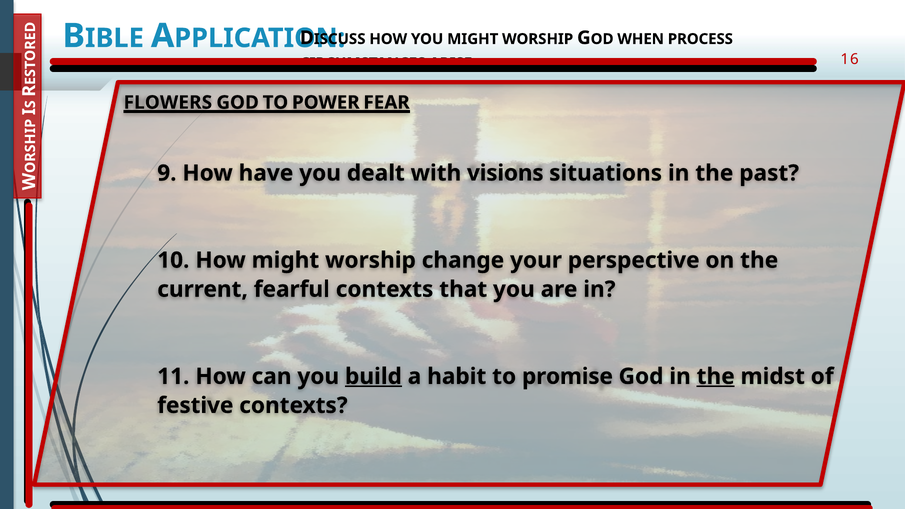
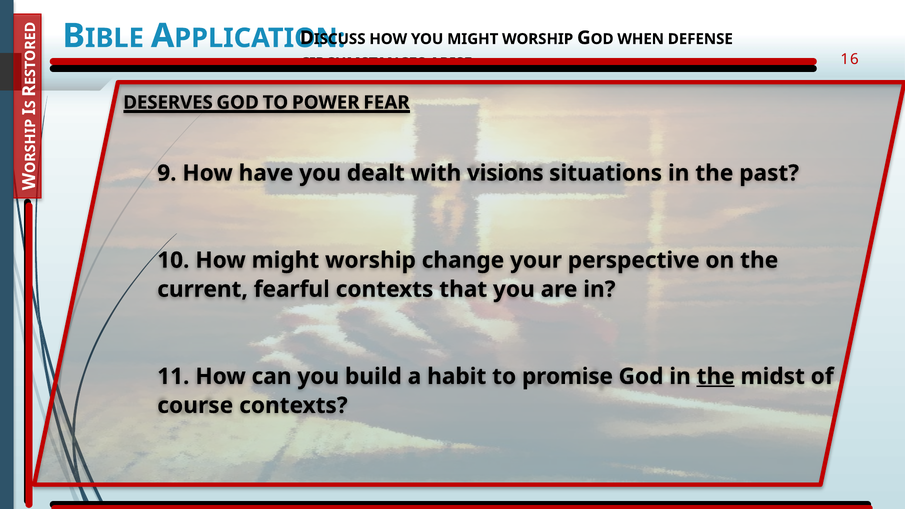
PROCESS: PROCESS -> DEFENSE (700, 39)
FLOWERS: FLOWERS -> DESERVES (168, 103)
build underline: present -> none (373, 376)
festive: festive -> course (195, 406)
